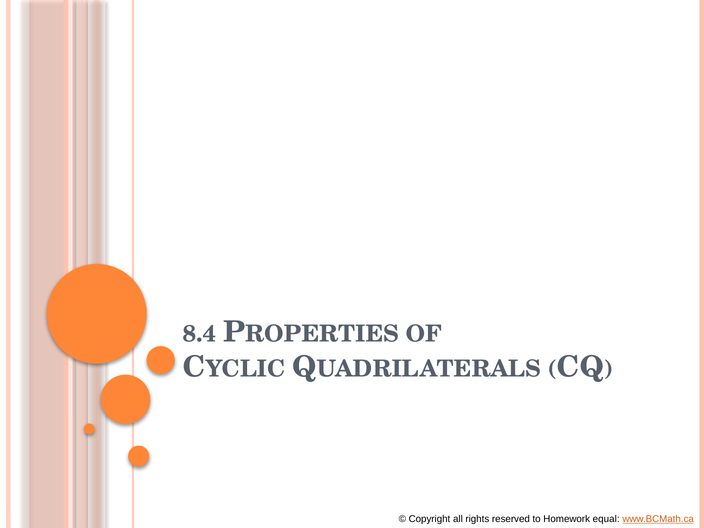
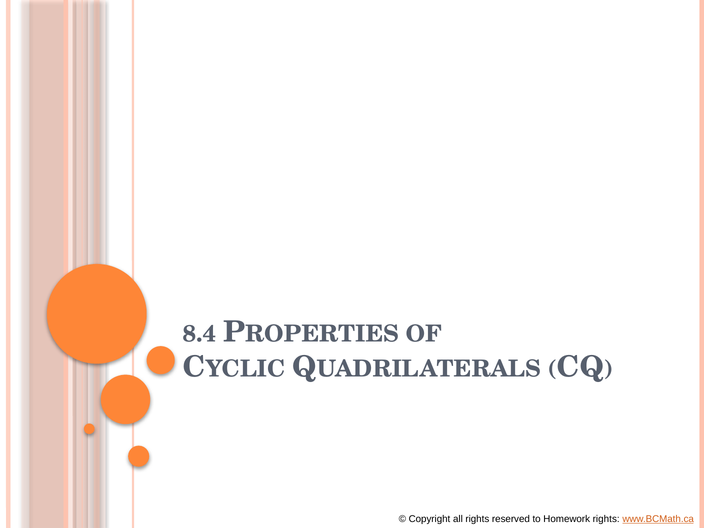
Homework equal: equal -> rights (606, 519)
